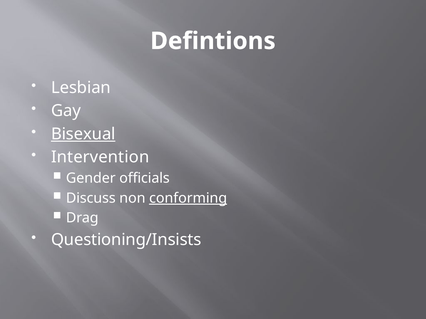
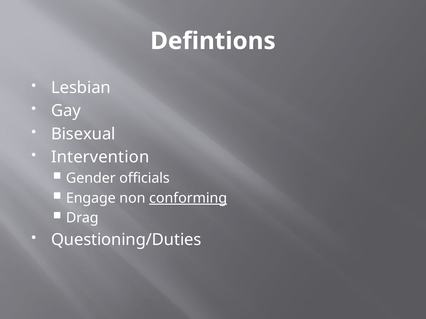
Bisexual underline: present -> none (83, 134)
Discuss: Discuss -> Engage (91, 198)
Questioning/Insists: Questioning/Insists -> Questioning/Duties (126, 240)
